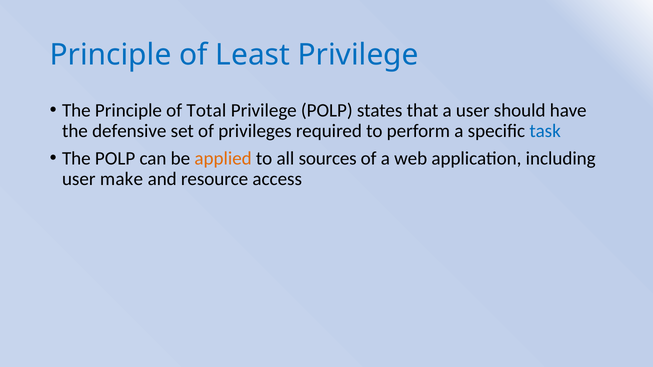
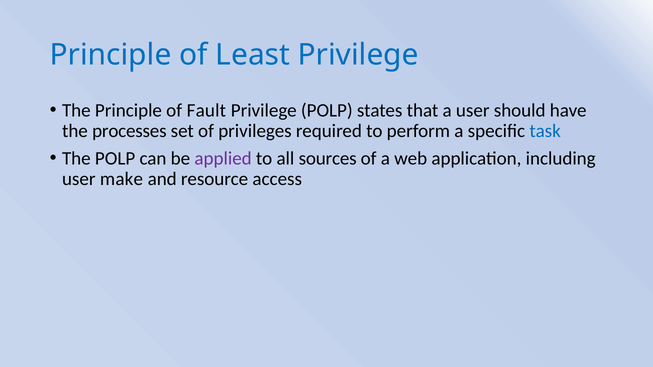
Total: Total -> Fault (206, 110)
defensive: defensive -> processes (129, 131)
applied colour: orange -> purple (223, 158)
